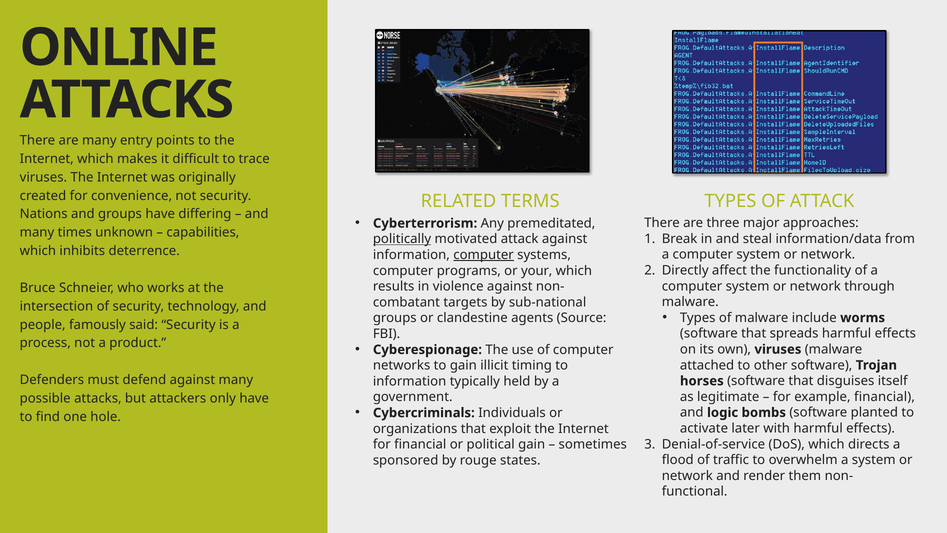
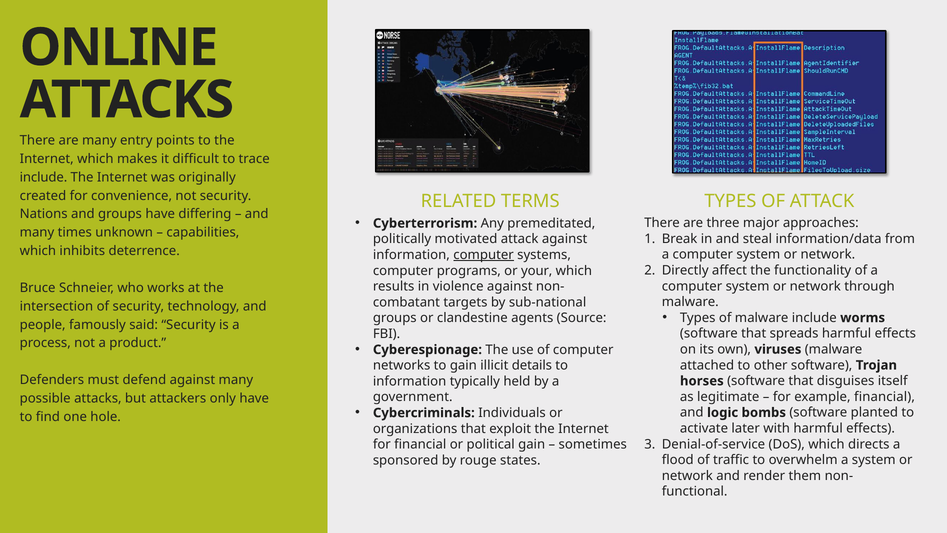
viruses: viruses -> include (43, 177)
politically underline: present -> none (402, 239)
timing: timing -> details (532, 365)
